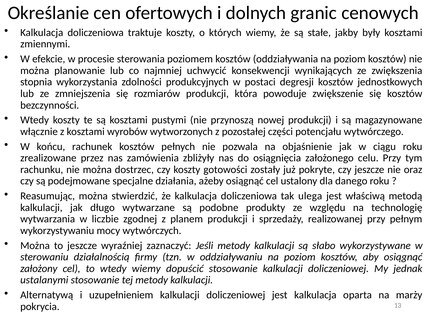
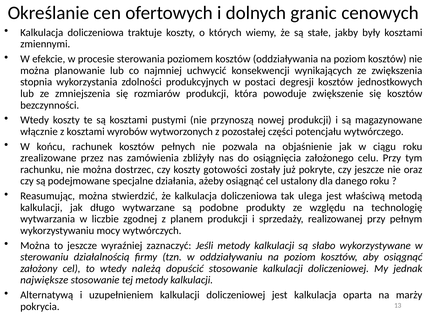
wtedy wiemy: wiemy -> należą (146, 269)
ustalanymi: ustalanymi -> największe (44, 280)
